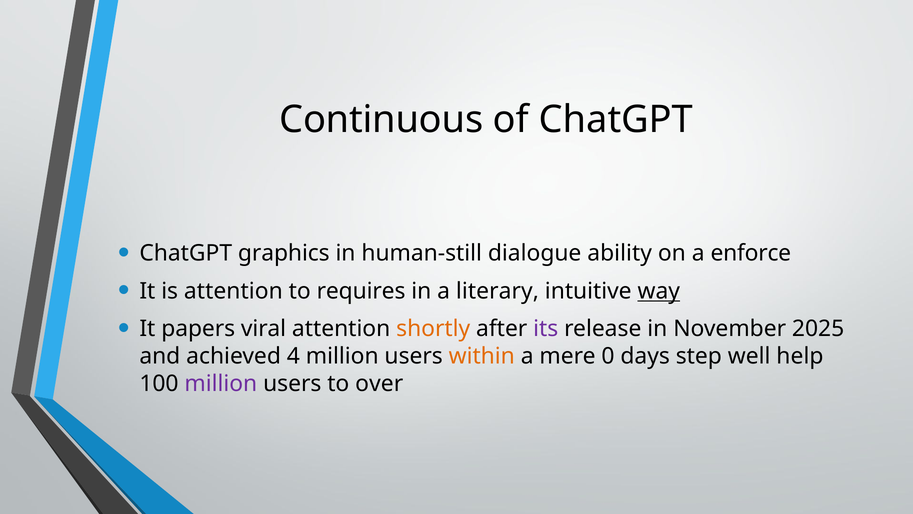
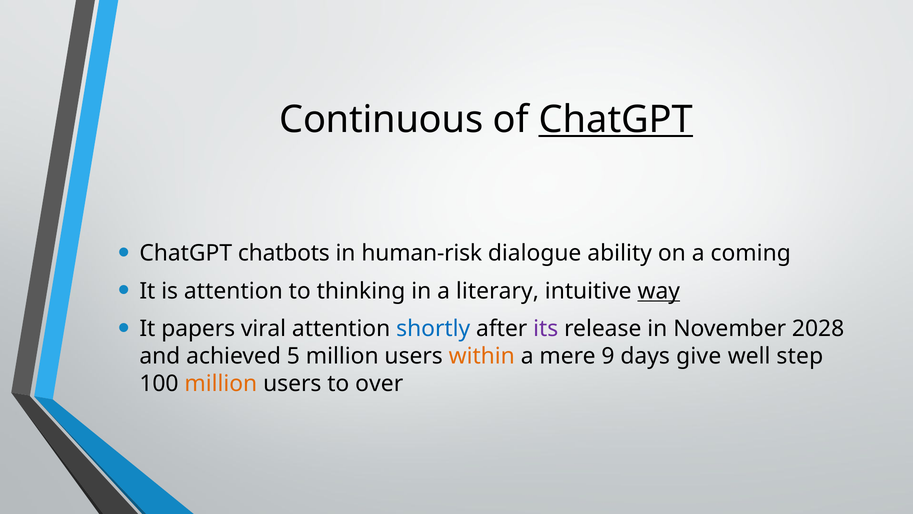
ChatGPT underline: none -> present (616, 120)
graphics: graphics -> chatbots (284, 253)
human-still: human-still -> human-risk (422, 253)
enforce: enforce -> coming (751, 253)
requires: requires -> thinking (361, 291)
shortly colour: orange -> blue (433, 329)
2025: 2025 -> 2028 (818, 329)
4: 4 -> 5 (293, 356)
0: 0 -> 9 (608, 356)
step: step -> give (699, 356)
help: help -> step (800, 356)
million colour: purple -> orange (221, 383)
